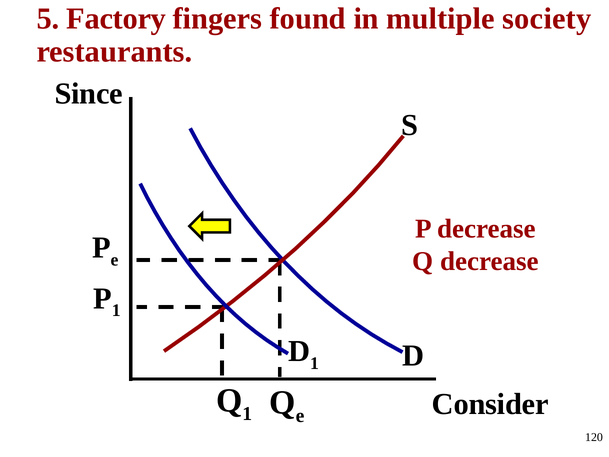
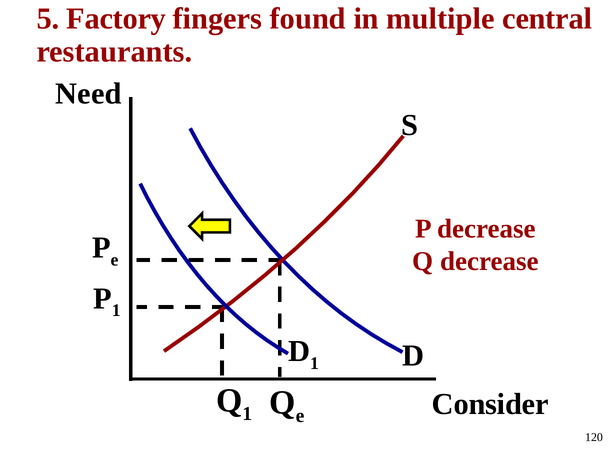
society: society -> central (547, 19)
Since: Since -> Need (88, 94)
